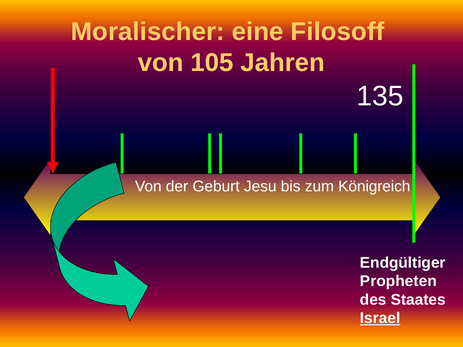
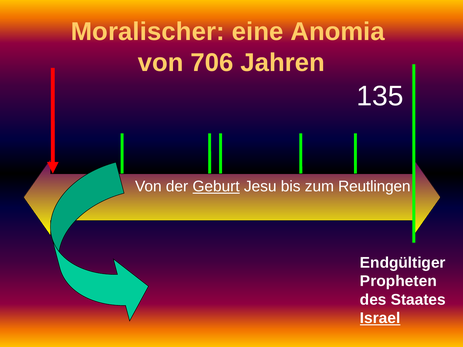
Filosoff: Filosoff -> Anomia (338, 32)
105: 105 -> 706 (212, 63)
Geburt underline: none -> present (216, 187)
Königreich: Königreich -> Reutlingen (374, 187)
